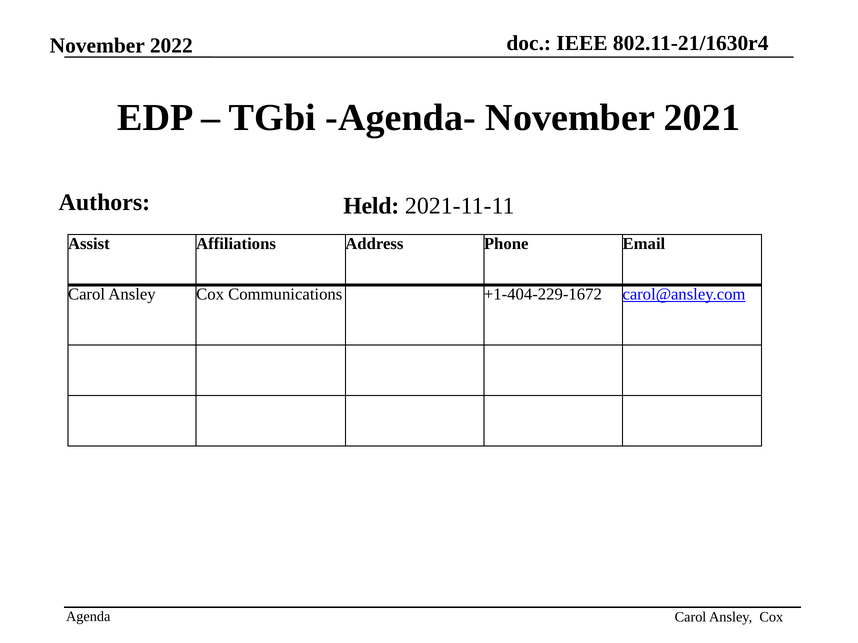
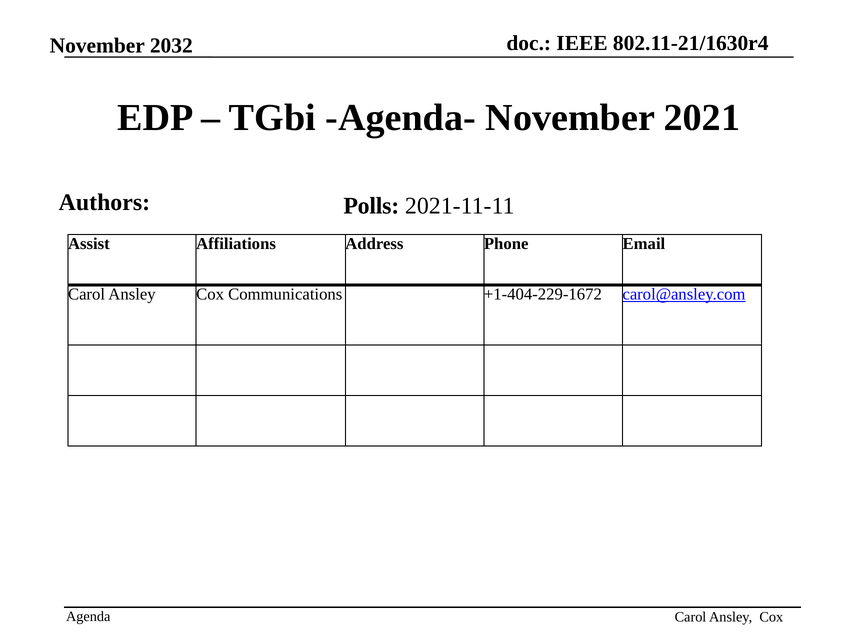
2022: 2022 -> 2032 (171, 46)
Held: Held -> Polls (371, 206)
